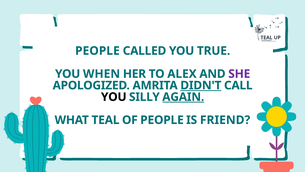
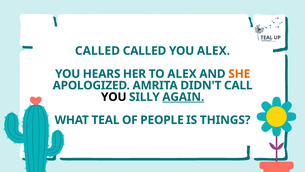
PEOPLE: PEOPLE -> CALLED (97, 51)
YOU TRUE: TRUE -> ALEX (213, 51)
WHEN: WHEN -> HEARS (102, 74)
SHE colour: purple -> orange (239, 74)
DIDN'T underline: present -> none (201, 85)
FRIEND: FRIEND -> THINGS (225, 120)
